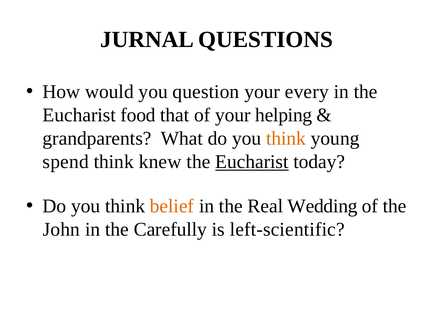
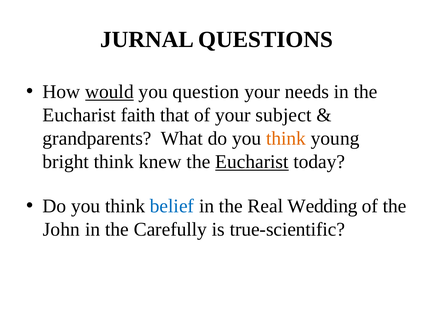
would underline: none -> present (109, 92)
every: every -> needs (307, 92)
food: food -> faith (138, 115)
helping: helping -> subject (284, 115)
spend: spend -> bright (66, 162)
belief colour: orange -> blue (172, 206)
left-scientific: left-scientific -> true-scientific (287, 229)
